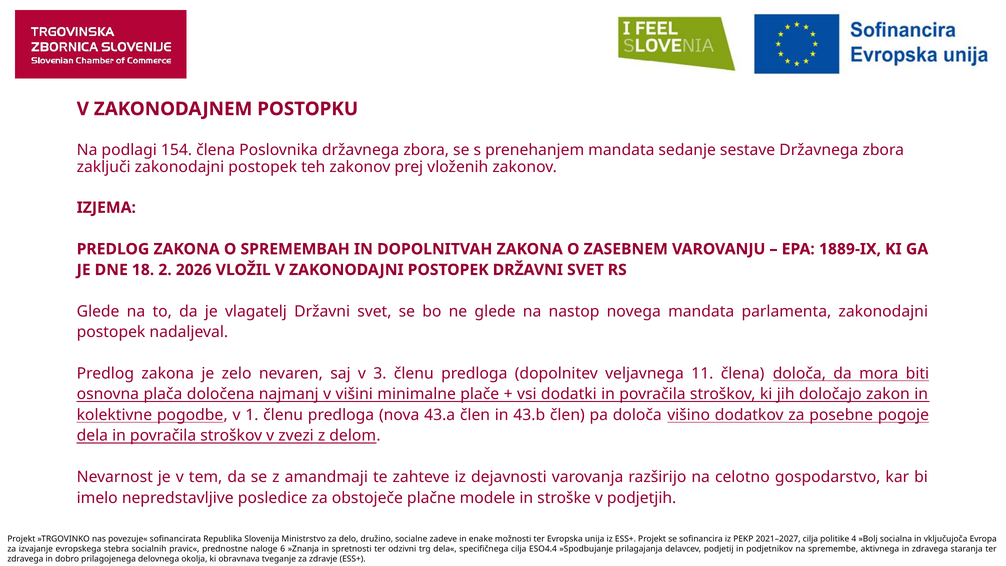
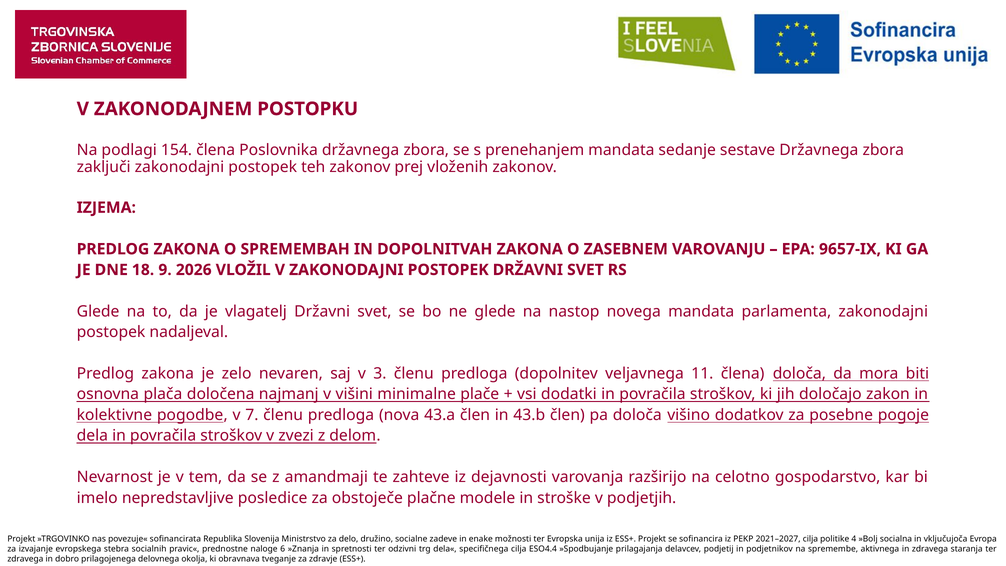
1889-IX: 1889-IX -> 9657-IX (850, 249)
2: 2 -> 9 (165, 270)
1: 1 -> 7 (252, 415)
